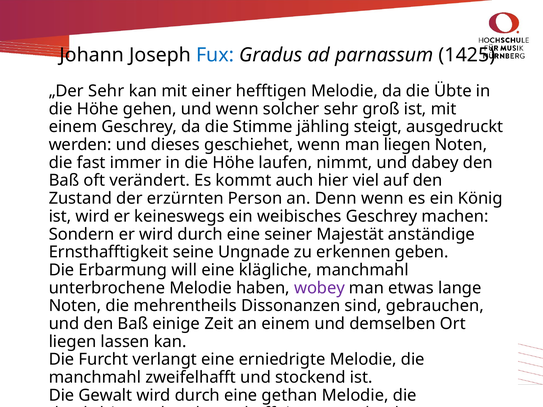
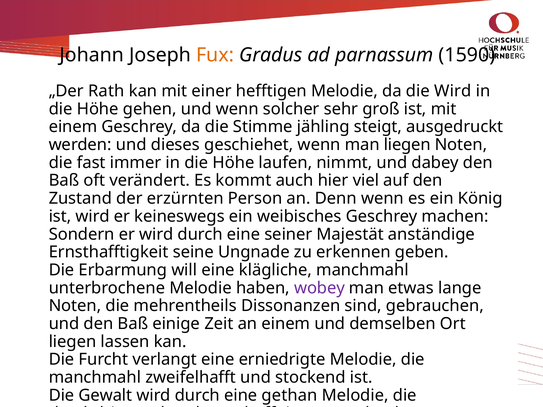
Fux colour: blue -> orange (215, 55)
1425: 1425 -> 1590 (467, 55)
„Der Sehr: Sehr -> Rath (106, 91)
die Übte: Übte -> Wird (453, 91)
